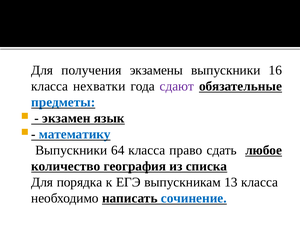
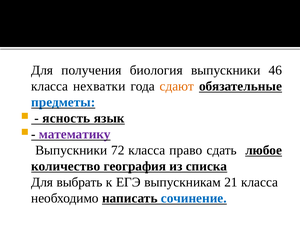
экзамены: экзамены -> биология (156, 70)
16: 16 -> 46 (275, 70)
сдают colour: purple -> orange (177, 86)
экзамен: экзамен -> ясность (66, 118)
математику colour: blue -> purple (75, 134)
64: 64 -> 72 (118, 150)
порядка: порядка -> выбрать (79, 182)
13: 13 -> 21 (231, 182)
